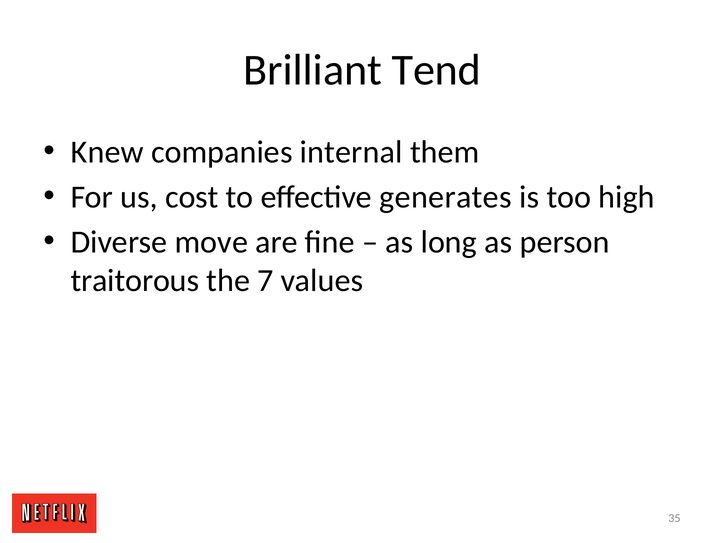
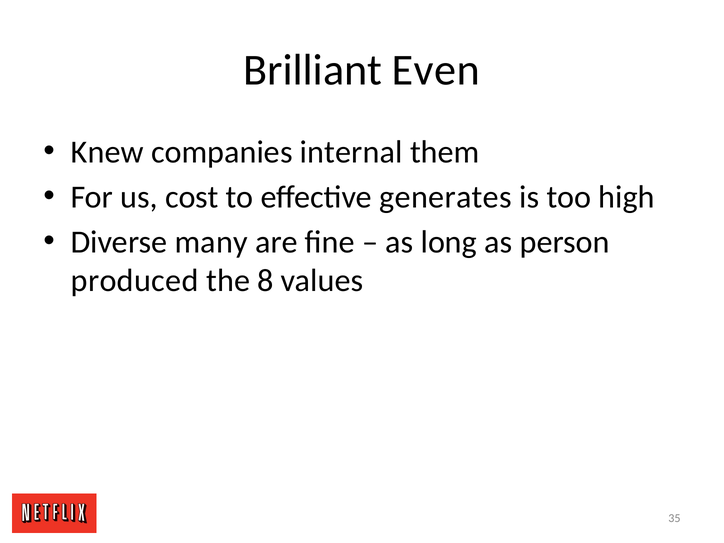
Tend: Tend -> Even (436, 70)
move: move -> many (211, 242)
traitorous: traitorous -> produced (135, 281)
7: 7 -> 8 (265, 281)
